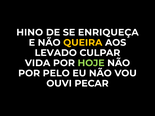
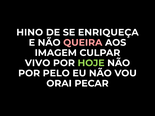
QUEIRA colour: yellow -> pink (83, 43)
LEVADO: LEVADO -> IMAGEM (56, 53)
VIDA: VIDA -> VIVO (38, 63)
OUVI: OUVI -> ORAI (59, 84)
